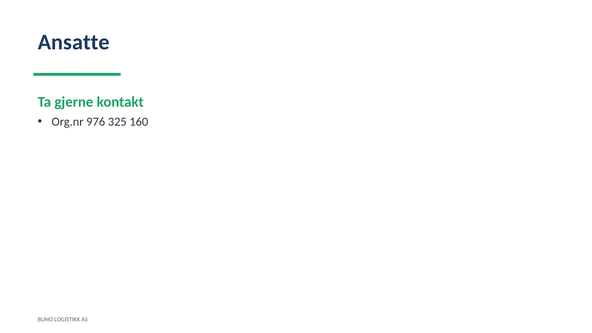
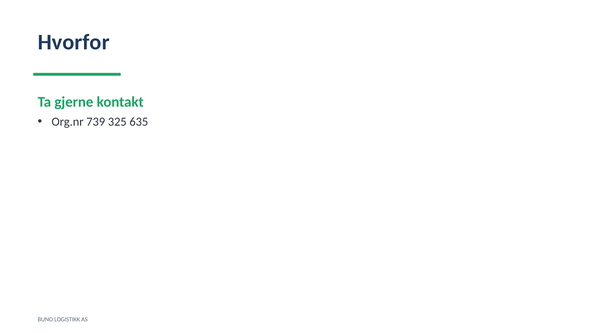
Ansatte: Ansatte -> Hvorfor (74, 42)
976: 976 -> 739 (96, 122)
160: 160 -> 635 (139, 122)
